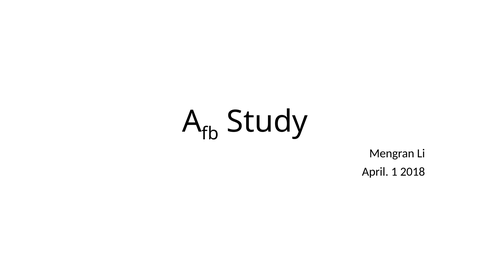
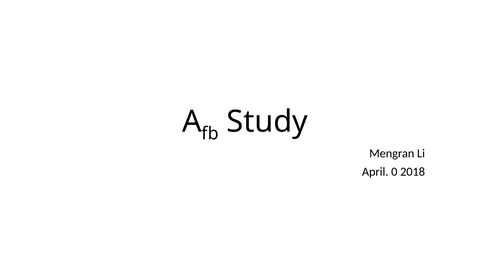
1: 1 -> 0 (394, 171)
